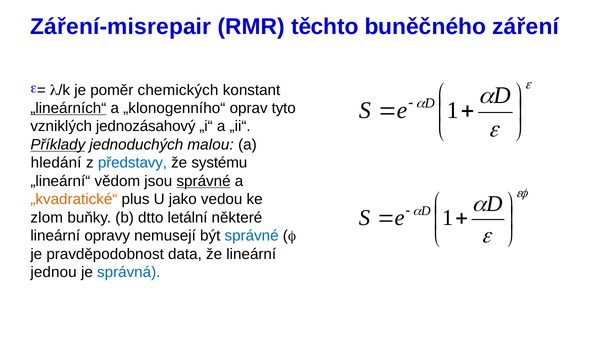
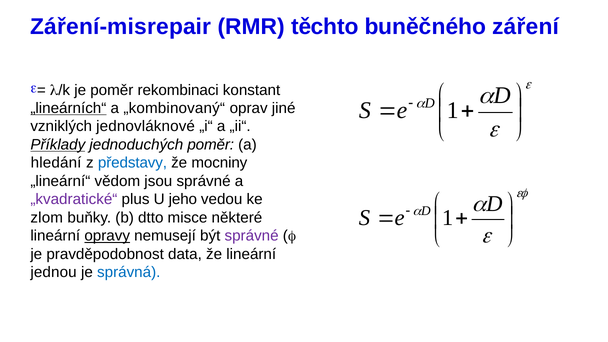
chemických: chemických -> rekombinaci (178, 90)
„klonogenního“: „klonogenního“ -> „kombinovaný“ (174, 108)
tyto: tyto -> jiné (284, 108)
jednozásahový: jednozásahový -> jednovláknové (146, 126)
jednoduchých malou: malou -> poměr (211, 145)
systému: systému -> mocniny (219, 163)
správné underline: present -> none (204, 181)
„kvadratické“ colour: orange -> purple (74, 199)
jako: jako -> jeho (183, 199)
letální: letální -> misce (187, 218)
opravy underline: none -> present (107, 236)
správné colour: blue -> purple (252, 236)
